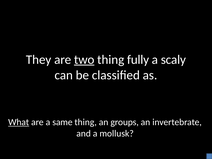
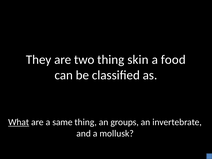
two underline: present -> none (84, 60)
fully: fully -> skin (138, 60)
scaly: scaly -> food (173, 60)
